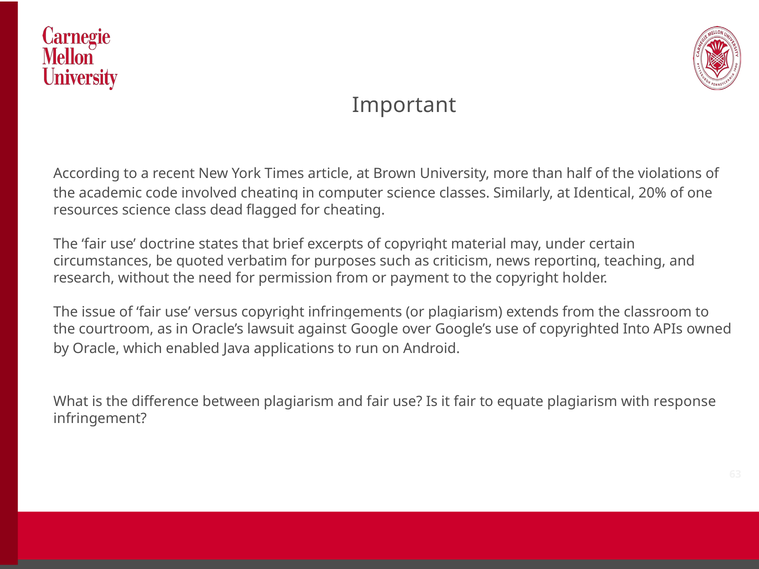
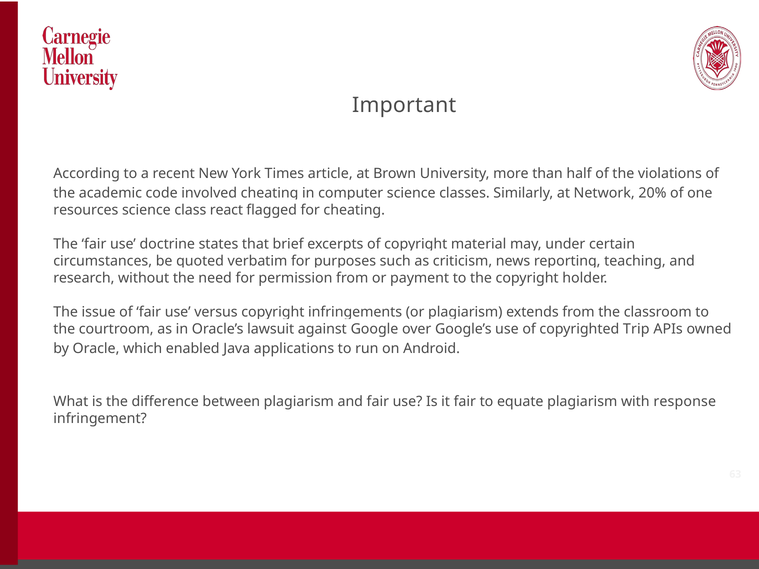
Identical: Identical -> Network (604, 193)
dead: dead -> react (226, 210)
Into: Into -> Trip (636, 329)
